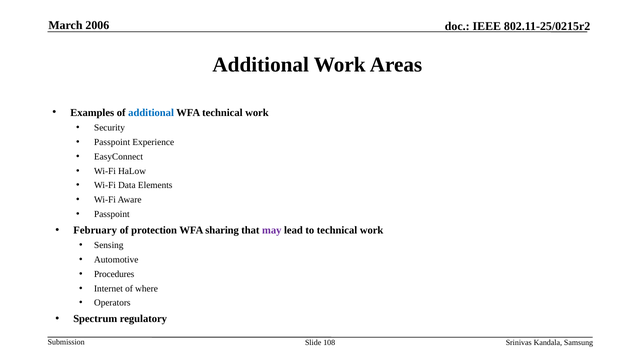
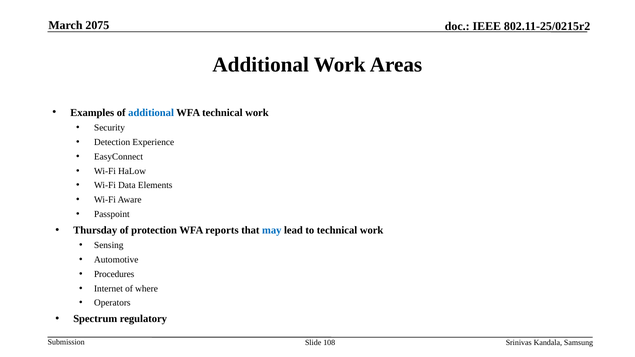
2006: 2006 -> 2075 (97, 25)
Passpoint: Passpoint -> Detection (112, 142)
February: February -> Thursday (95, 230)
sharing: sharing -> reports (222, 230)
may colour: purple -> blue (272, 230)
